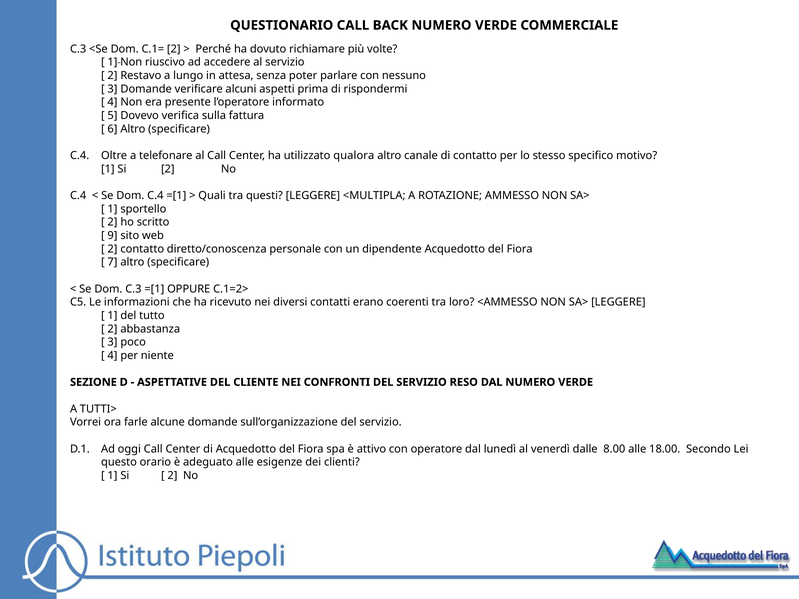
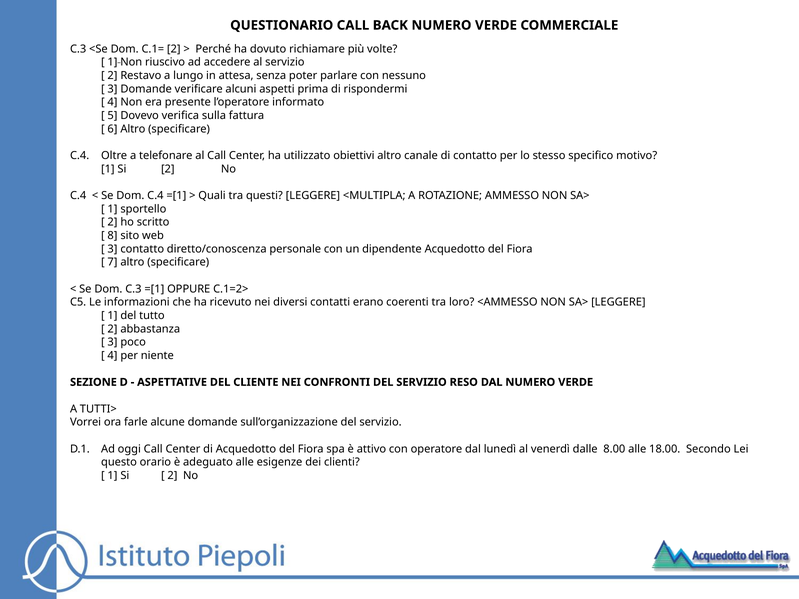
qualora: qualora -> obiettivi (354, 156)
9: 9 -> 8 (112, 236)
2: 2 -> 3 (112, 249)
